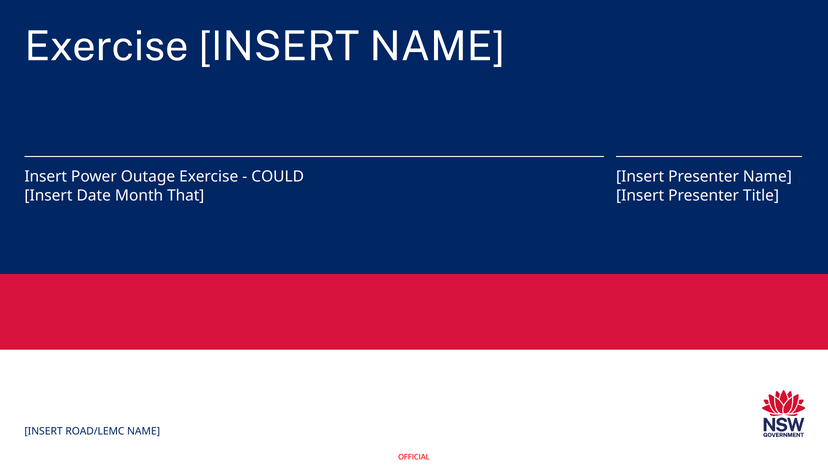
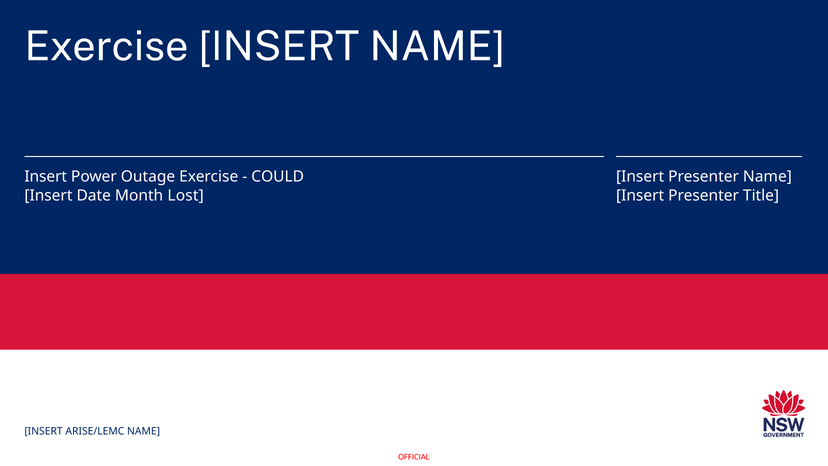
That: That -> Lost (186, 195)
ROAD/LEMC: ROAD/LEMC -> ARISE/LEMC (95, 431)
